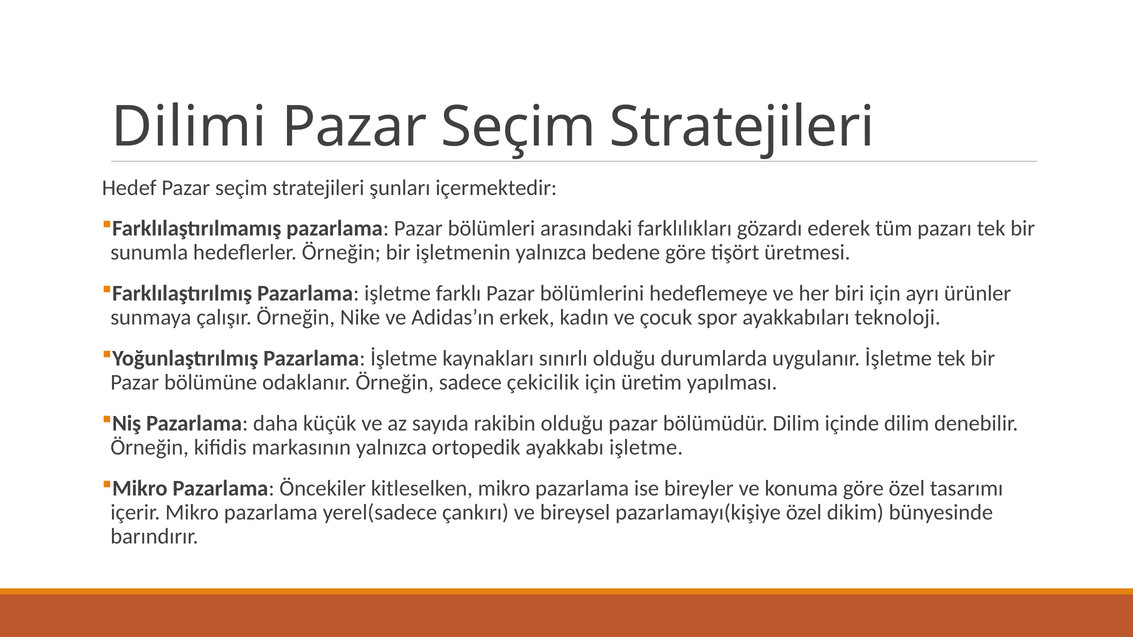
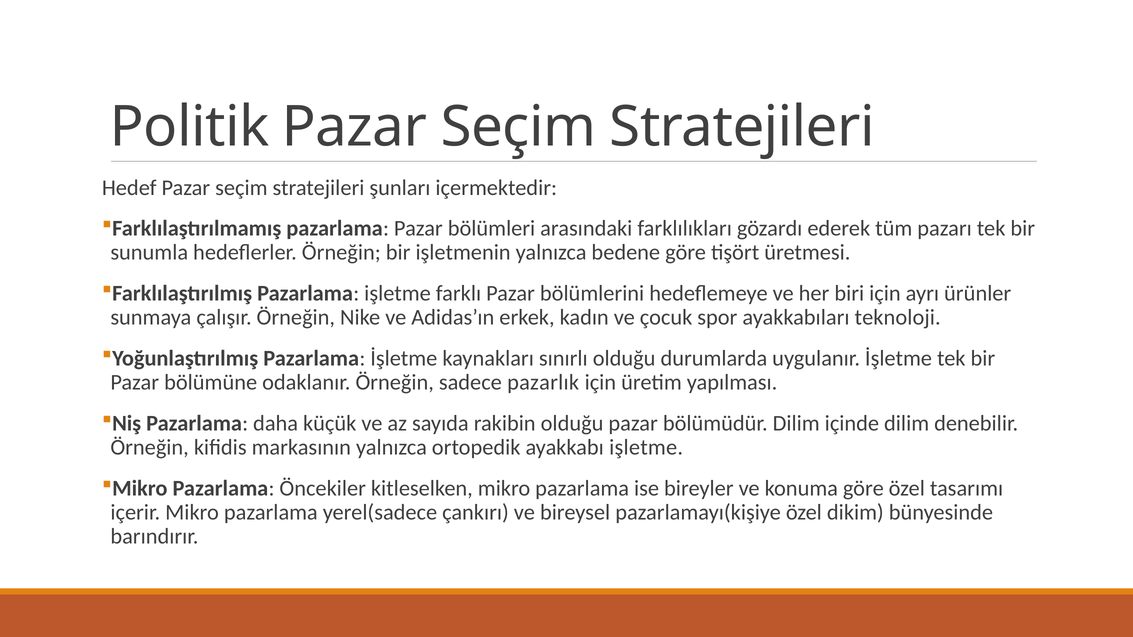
Dilimi: Dilimi -> Politik (190, 127)
çekicilik: çekicilik -> pazarlık (543, 383)
